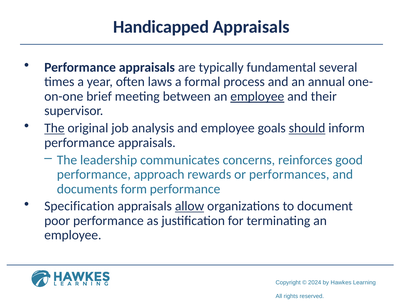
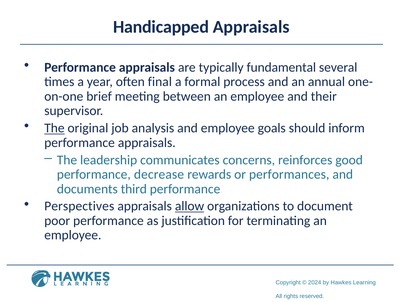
laws: laws -> final (160, 82)
employee underline: present -> none (257, 96)
should underline: present -> none (307, 128)
approach: approach -> decrease (159, 175)
form: form -> third (134, 189)
Specification: Specification -> Perspectives (79, 206)
